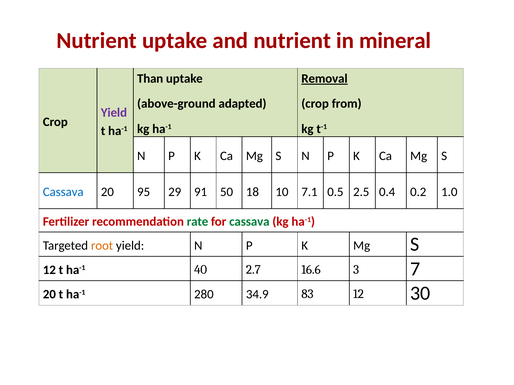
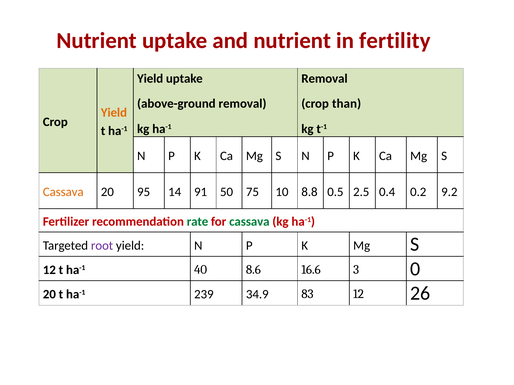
mineral: mineral -> fertility (395, 41)
Than: Than -> Yield (150, 79)
Removal underline: present -> none (324, 79)
above-ground adapted: adapted -> removal (242, 104)
from: from -> than (347, 104)
Yield colour: purple -> orange (114, 113)
Cassava colour: blue -> orange (63, 192)
29: 29 -> 14 (175, 192)
18: 18 -> 75 (252, 192)
7.1: 7.1 -> 8.8 (309, 192)
1.0: 1.0 -> 9.2 (449, 192)
root colour: orange -> purple (102, 246)
2.7: 2.7 -> 8.6 (253, 270)
7: 7 -> 0 (415, 269)
280: 280 -> 239 (204, 295)
30: 30 -> 26 (420, 294)
